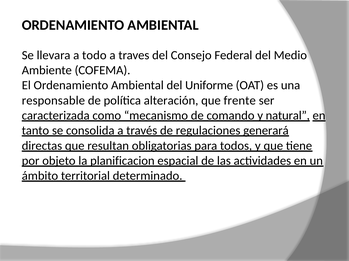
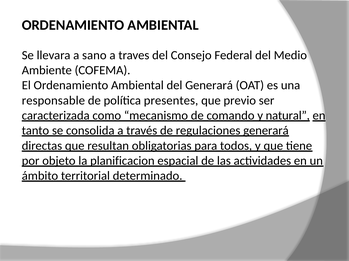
todo: todo -> sano (94, 55)
del Uniforme: Uniforme -> Generará (209, 86)
alteración: alteración -> presentes (171, 101)
frente: frente -> previo (240, 101)
